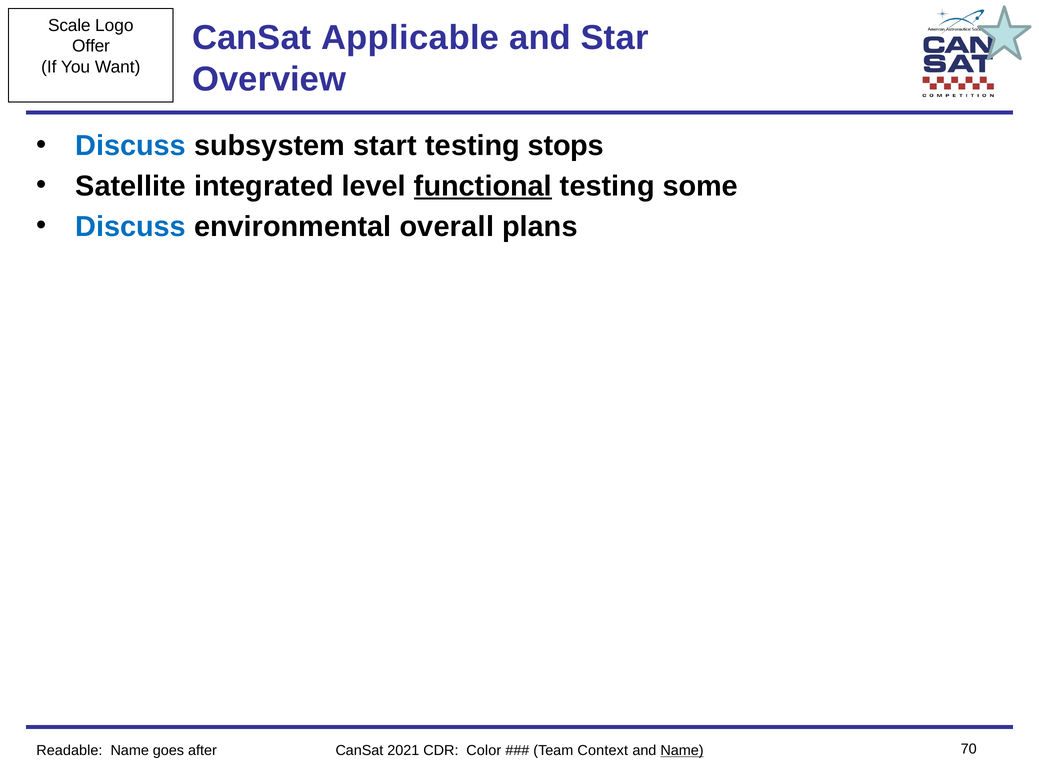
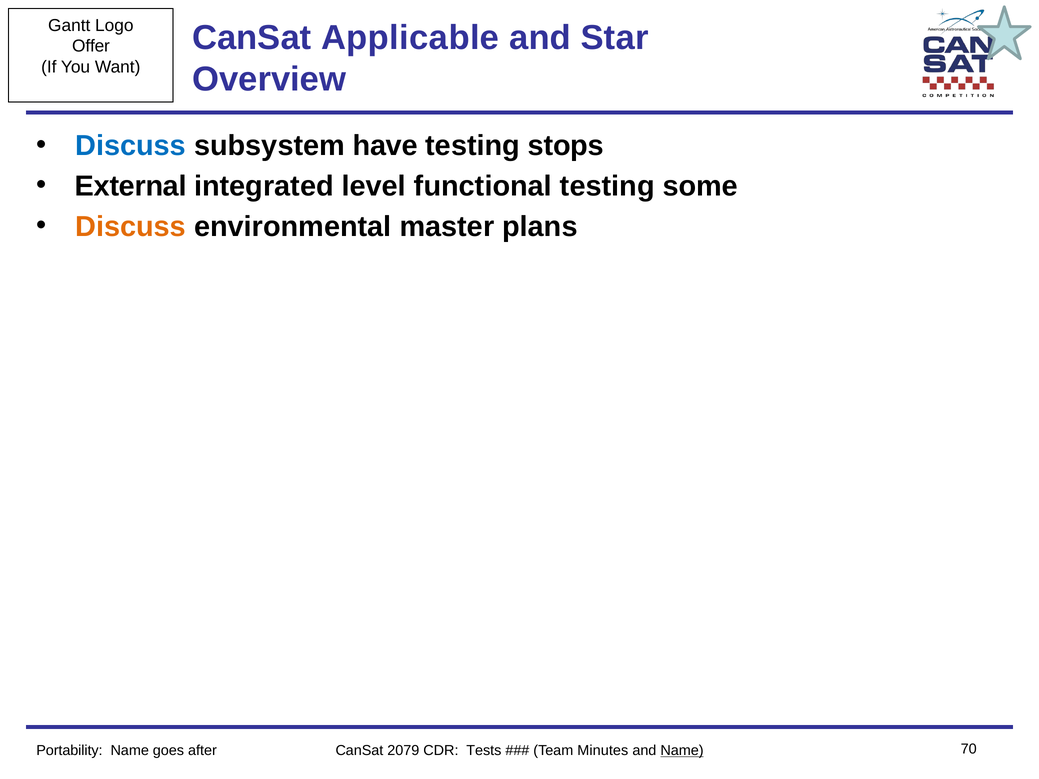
Scale: Scale -> Gantt (69, 25)
start: start -> have (385, 146)
Satellite: Satellite -> External (131, 186)
functional underline: present -> none (483, 186)
Discuss colour: blue -> orange (131, 227)
overall: overall -> master (447, 227)
Readable: Readable -> Portability (69, 751)
2021: 2021 -> 2079 (403, 751)
Color: Color -> Tests (484, 751)
Context: Context -> Minutes (603, 751)
